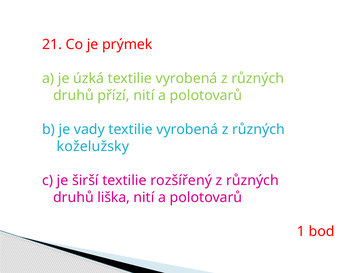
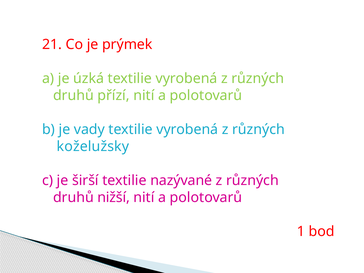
rozšířený: rozšířený -> nazývané (181, 181)
liška: liška -> nižší (114, 198)
